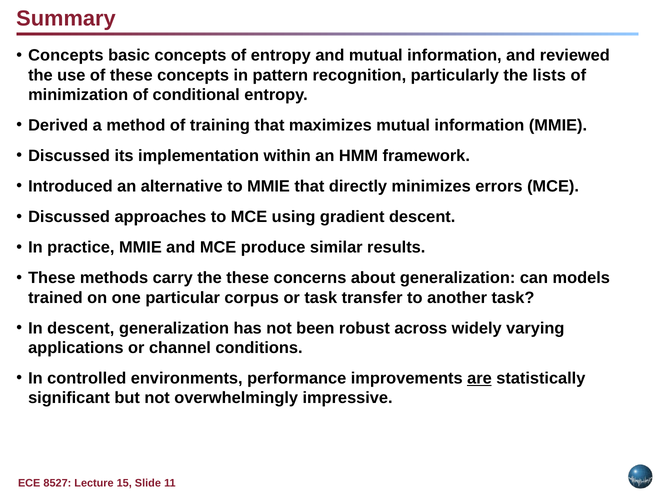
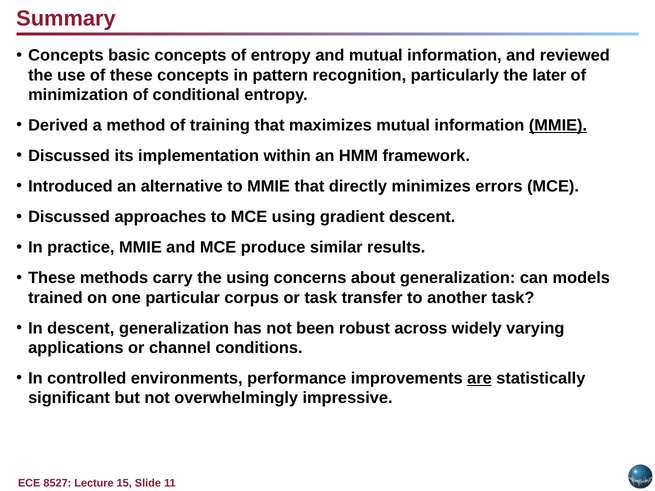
lists: lists -> later (549, 75)
MMIE underline: none -> present (558, 125)
the these: these -> using (248, 278)
